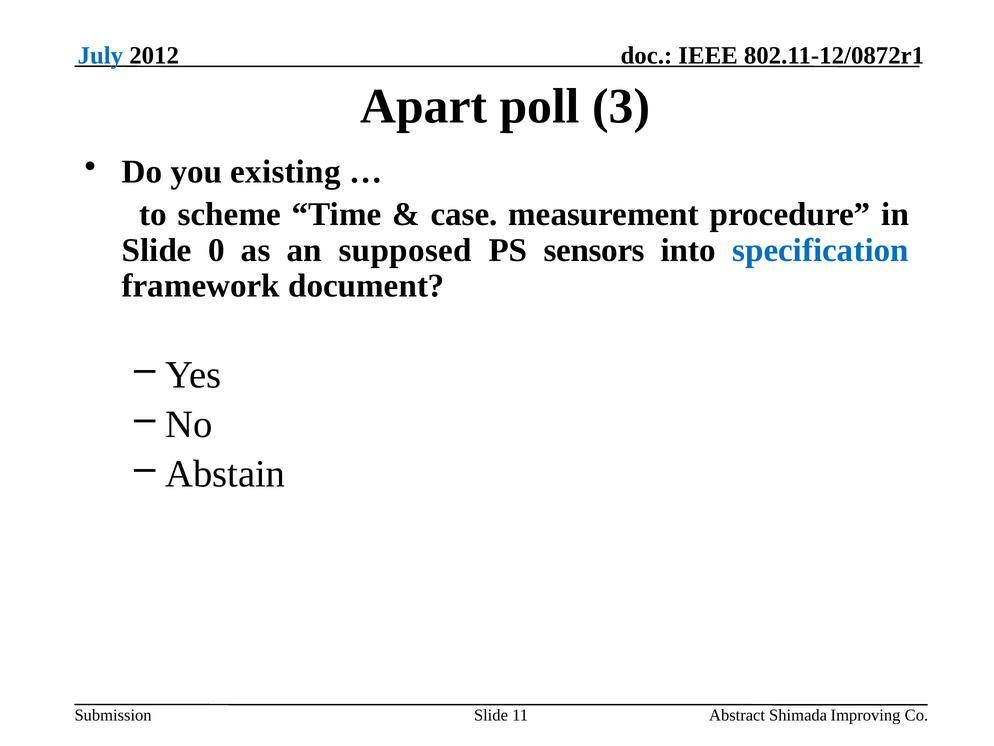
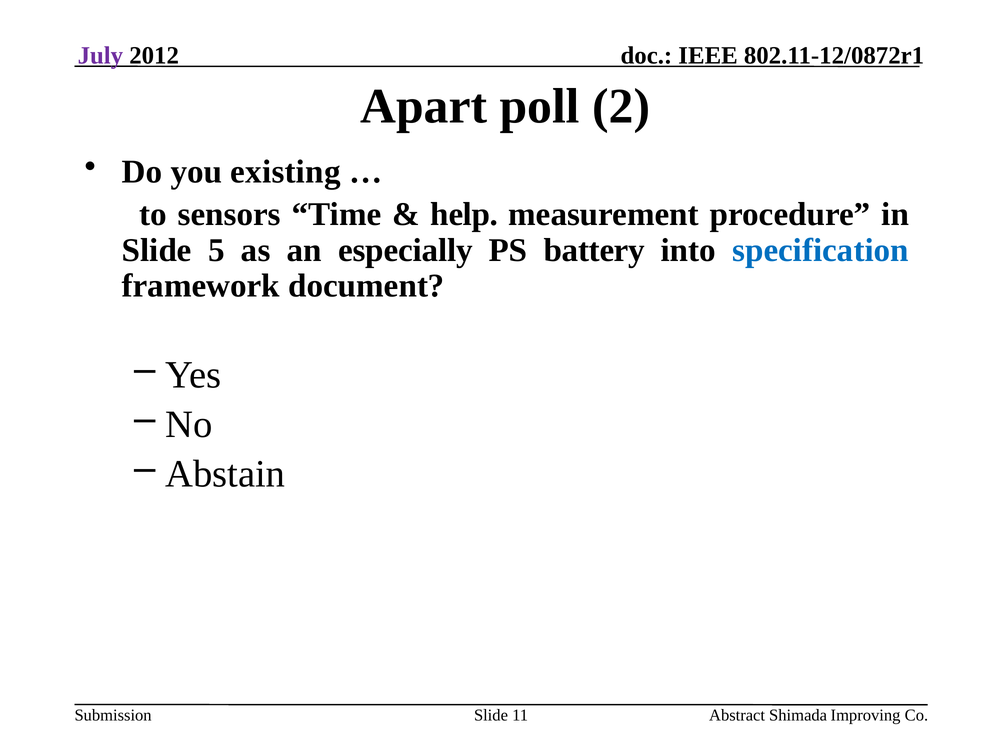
July colour: blue -> purple (100, 55)
3: 3 -> 2 (621, 106)
scheme: scheme -> sensors (229, 214)
case: case -> help (464, 214)
0: 0 -> 5 (216, 250)
supposed: supposed -> especially (405, 250)
sensors: sensors -> battery (594, 250)
